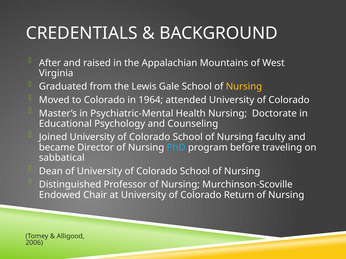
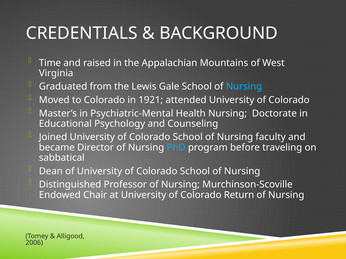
After: After -> Time (50, 63)
Nursing colour: yellow -> light blue (244, 87)
1964: 1964 -> 1921 (151, 100)
